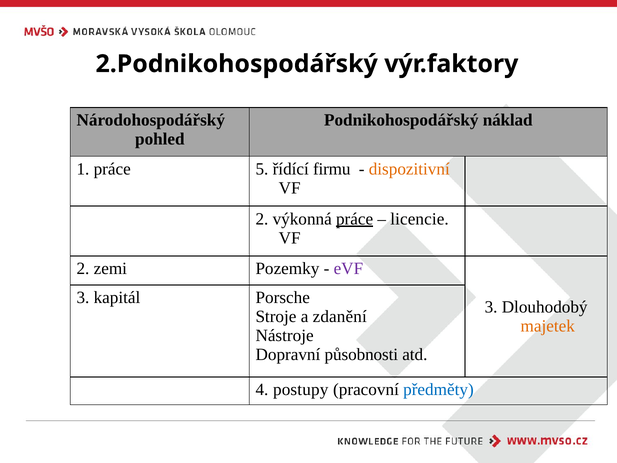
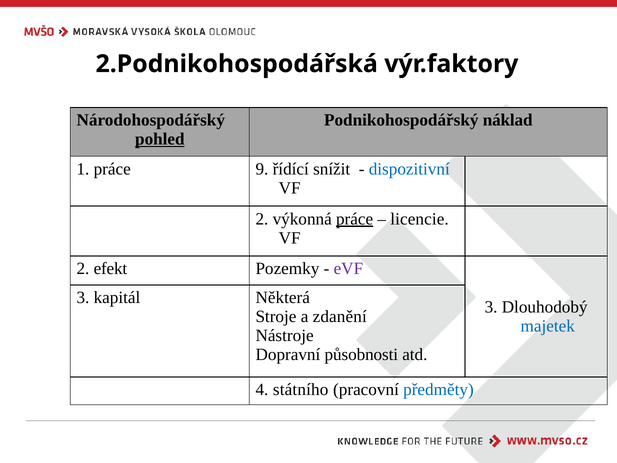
2.Podnikohospodářský: 2.Podnikohospodářský -> 2.Podnikohospodářská (237, 64)
pohled underline: none -> present (160, 139)
5: 5 -> 9 (262, 169)
firmu: firmu -> snížit (332, 169)
dispozitivní colour: orange -> blue (409, 169)
zemi: zemi -> efekt (110, 269)
Porsche: Porsche -> Některá (283, 298)
majetek colour: orange -> blue (548, 326)
postupy: postupy -> státního (301, 390)
